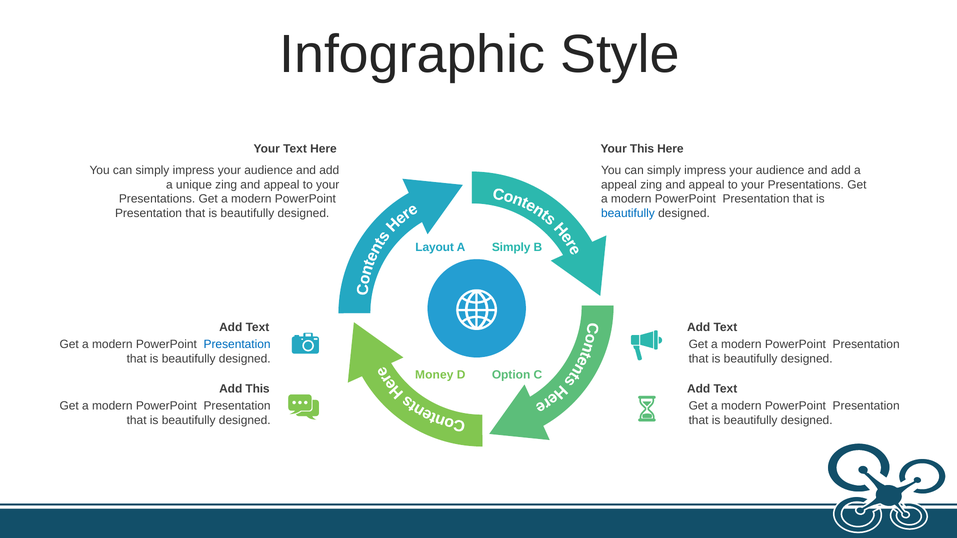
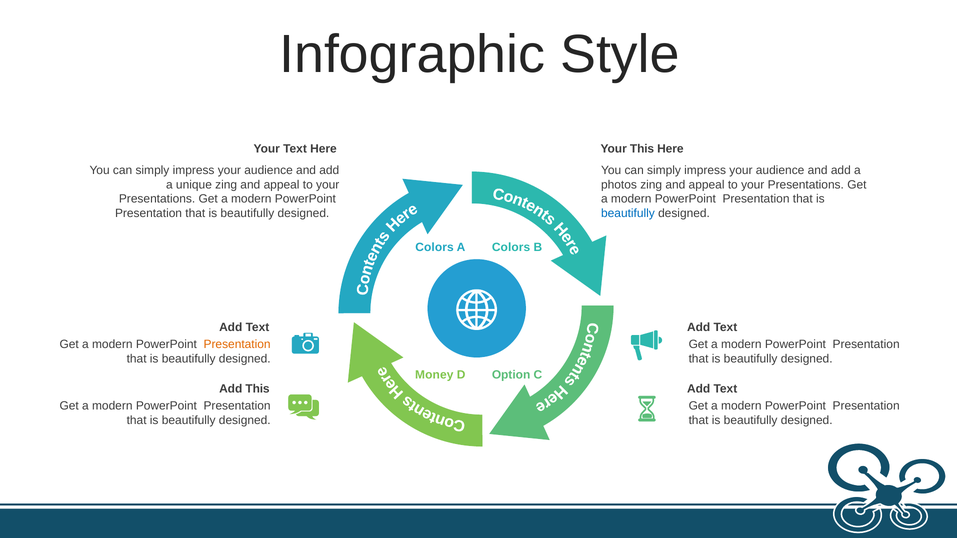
appeal: appeal -> photos (619, 185)
Layout: Layout -> Colors (435, 248)
A Simply: Simply -> Colors (511, 248)
Presentation colour: blue -> orange (237, 344)
